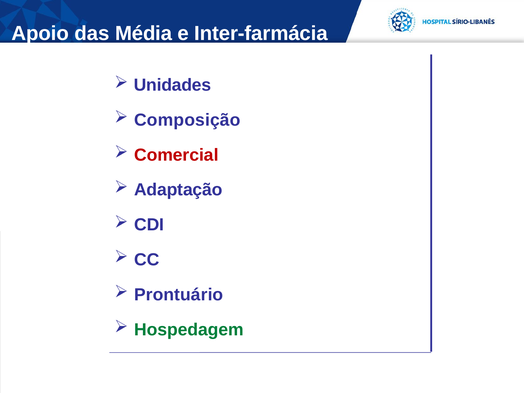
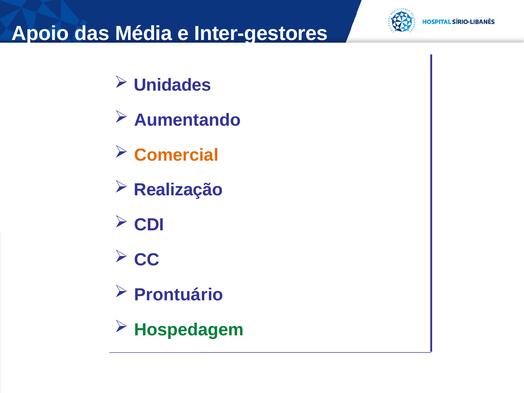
Inter-farmácia: Inter-farmácia -> Inter-gestores (261, 34)
Composição: Composição -> Aumentando (187, 120)
Comercial colour: red -> orange (176, 155)
Adaptação: Adaptação -> Realização (178, 190)
